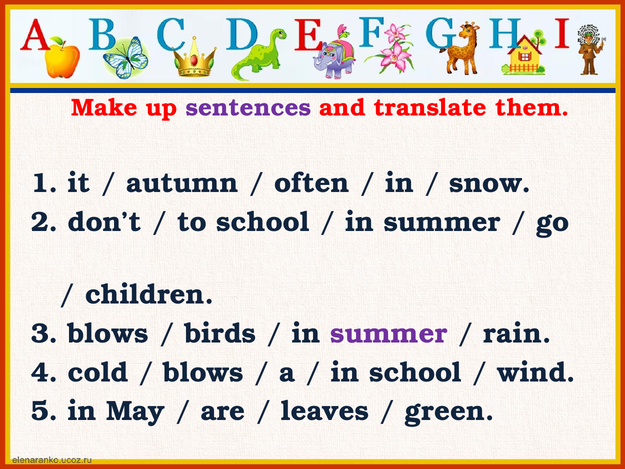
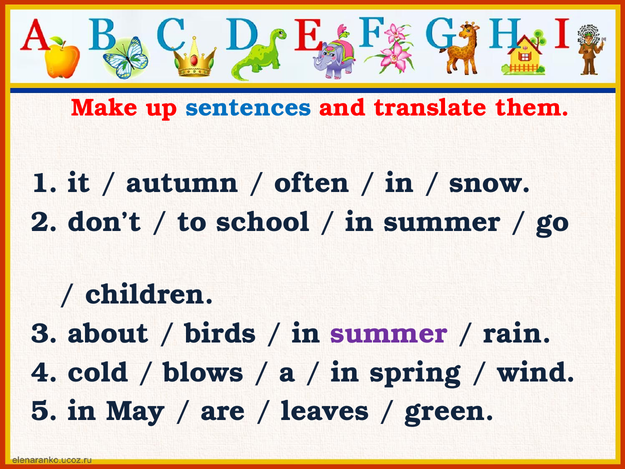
sentences colour: purple -> blue (248, 107)
3 blows: blows -> about (108, 333)
in school: school -> spring (415, 372)
